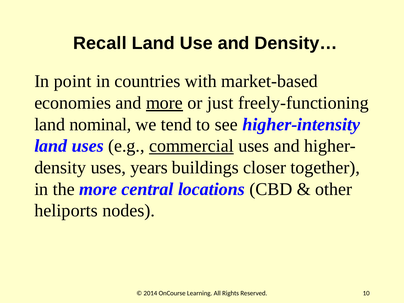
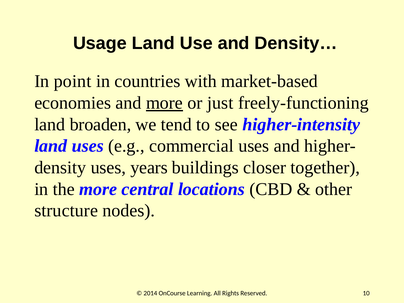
Recall: Recall -> Usage (100, 43)
nominal: nominal -> broaden (100, 124)
commercial underline: present -> none (191, 146)
heliports: heliports -> structure (66, 211)
